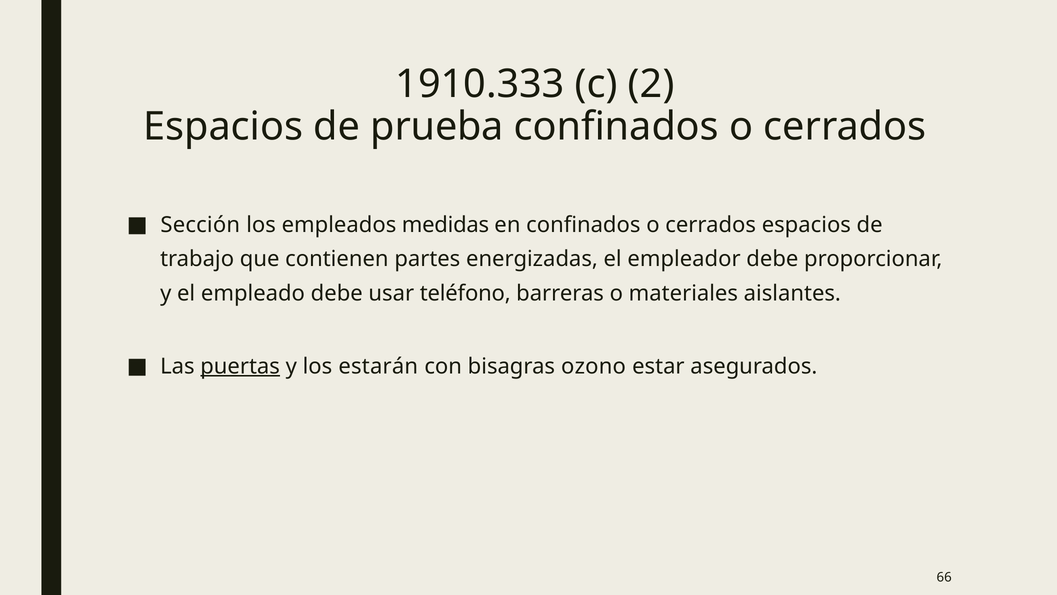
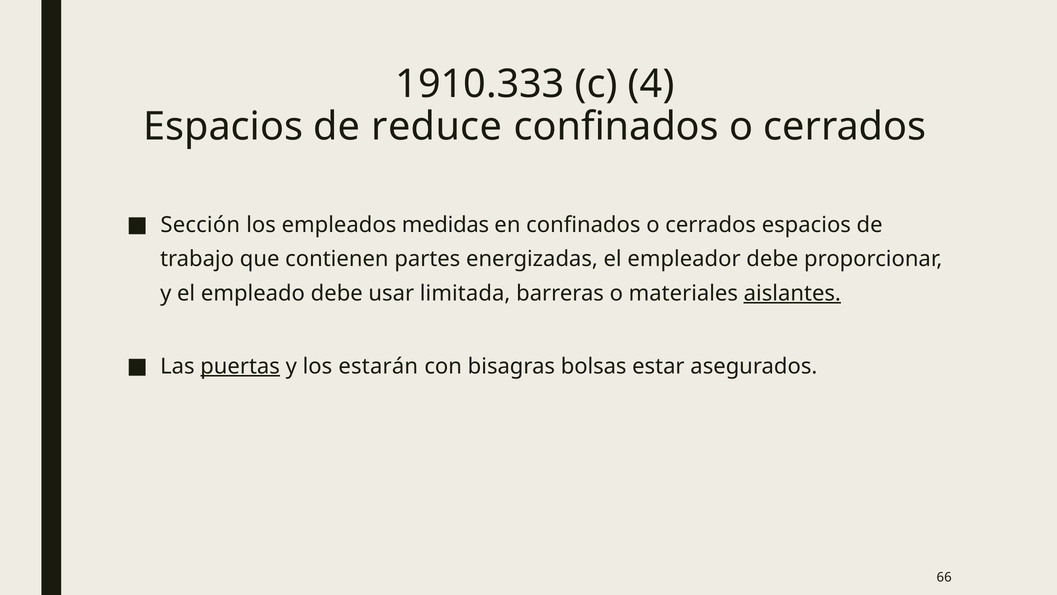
2: 2 -> 4 (651, 84)
prueba: prueba -> reduce (437, 127)
teléfono: teléfono -> limitada (465, 293)
aislantes underline: none -> present (792, 293)
ozono: ozono -> bolsas (594, 366)
